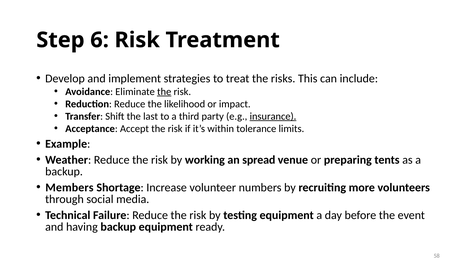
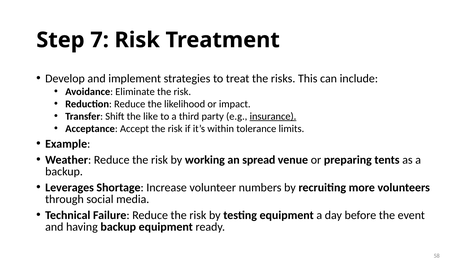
6: 6 -> 7 (100, 40)
the underline: present -> none (164, 92)
last: last -> like (151, 116)
Members: Members -> Leverages (70, 187)
